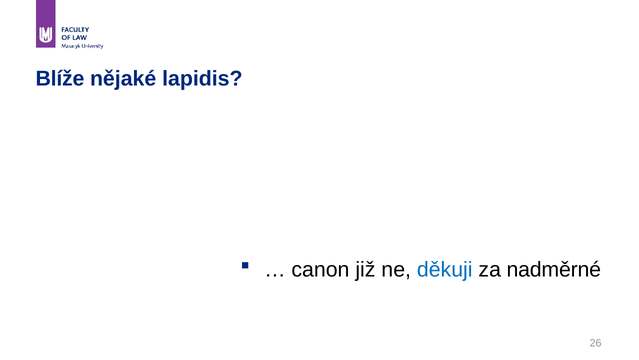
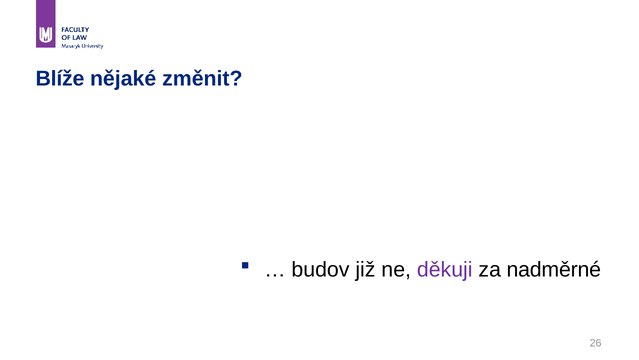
lapidis: lapidis -> změnit (202, 78)
canon: canon -> budov (320, 269)
děkuji colour: blue -> purple (445, 269)
